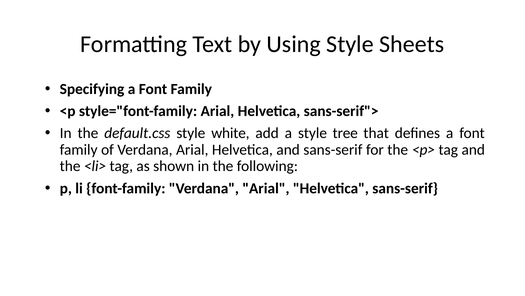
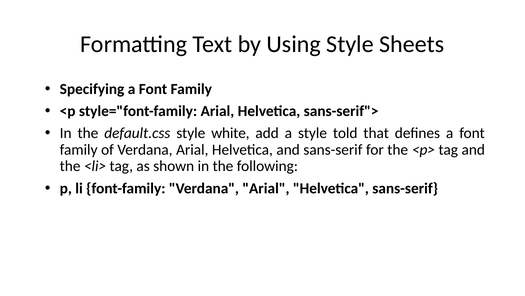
tree: tree -> told (345, 133)
